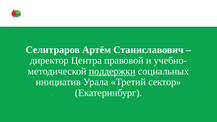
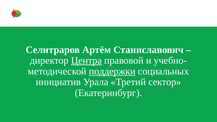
Центра underline: none -> present (86, 61)
